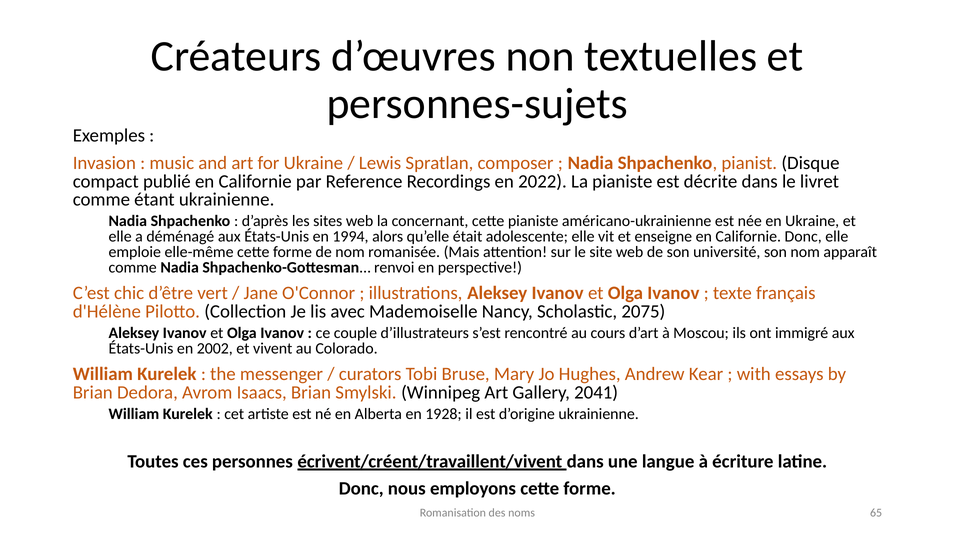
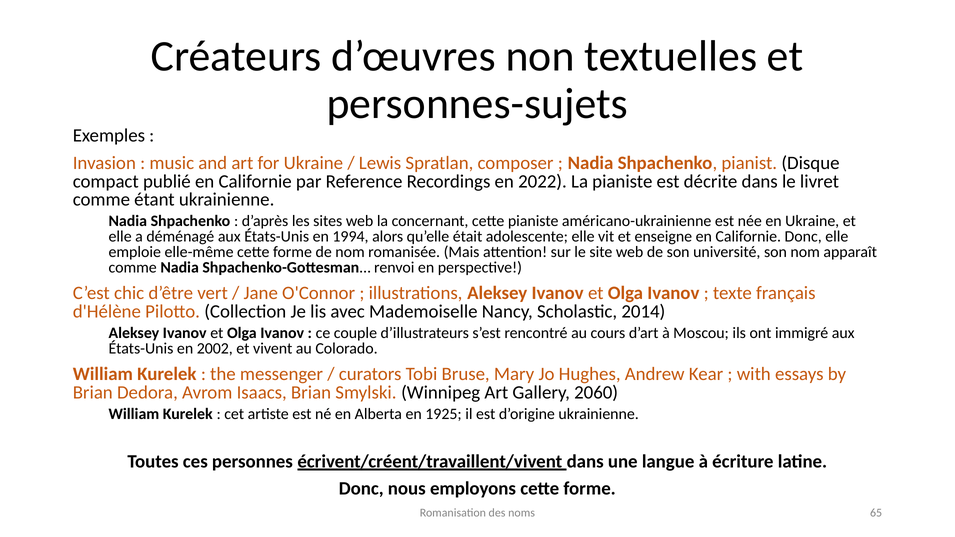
2075: 2075 -> 2014 (643, 312)
2041: 2041 -> 2060 (596, 393)
1928: 1928 -> 1925 (444, 414)
